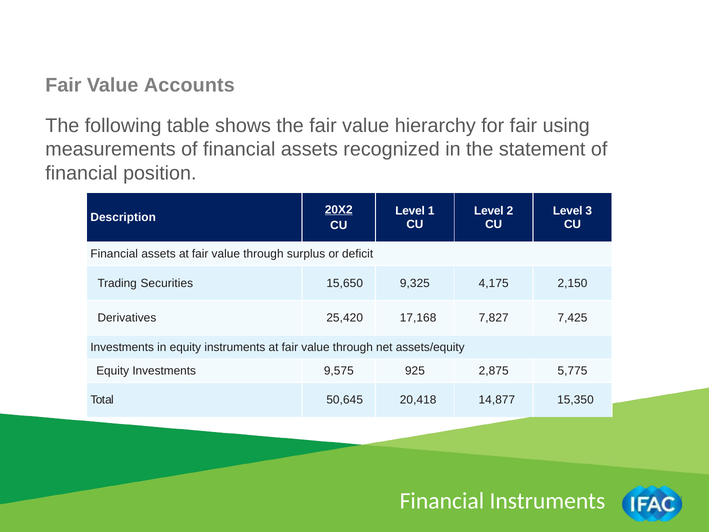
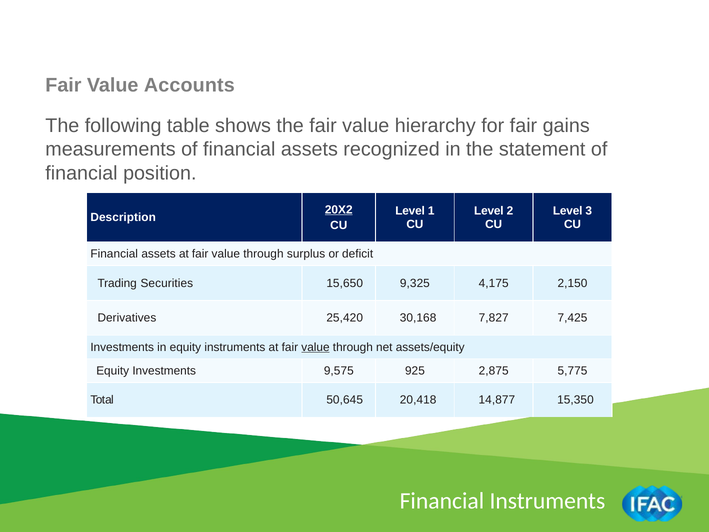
using: using -> gains (566, 126)
17,168: 17,168 -> 30,168 (418, 318)
value underline: none -> present (315, 347)
